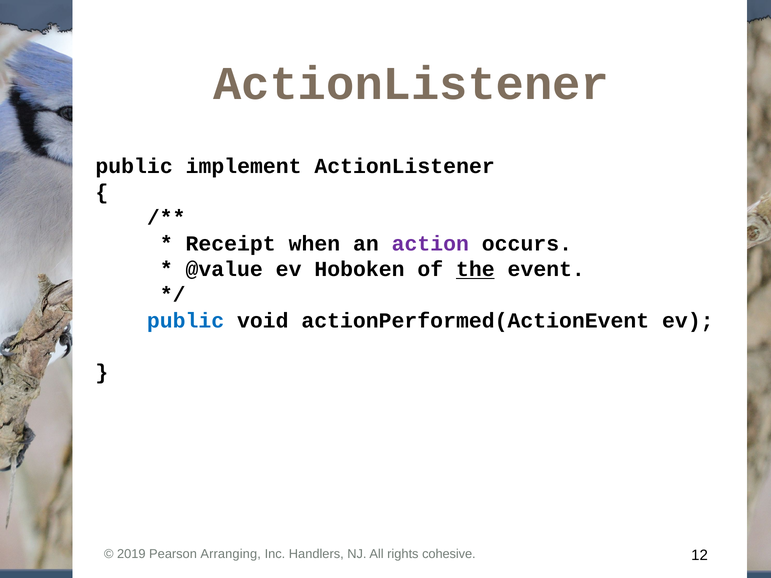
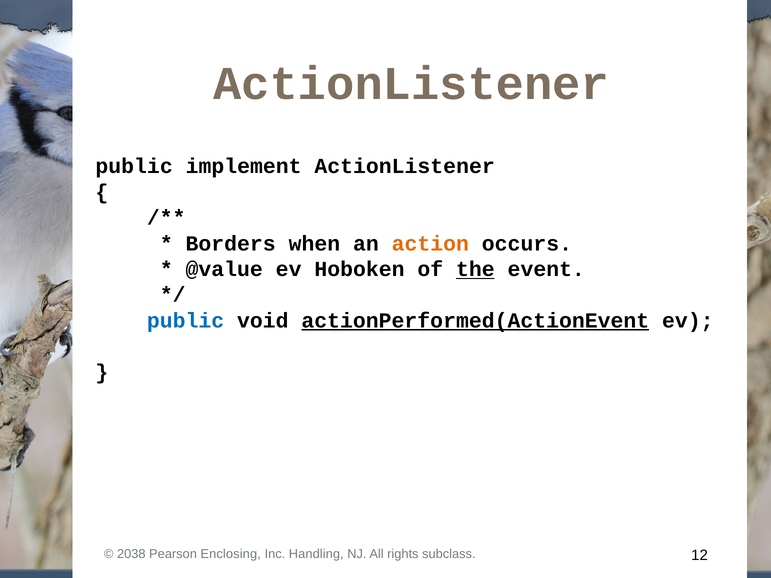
Receipt: Receipt -> Borders (231, 244)
action colour: purple -> orange (430, 244)
actionPerformed(ActionEvent underline: none -> present (475, 321)
2019: 2019 -> 2038 (131, 554)
Arranging: Arranging -> Enclosing (231, 554)
Handlers: Handlers -> Handling (316, 554)
cohesive: cohesive -> subclass (449, 554)
